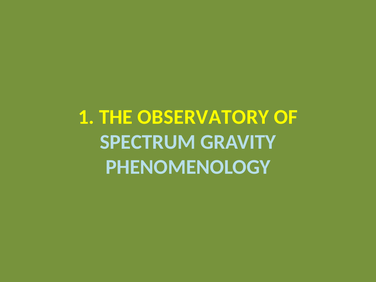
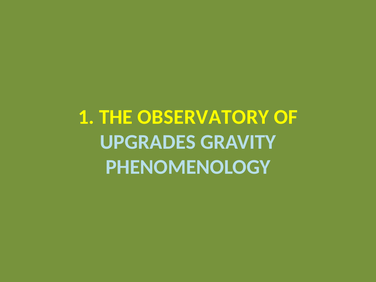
SPECTRUM: SPECTRUM -> UPGRADES (148, 142)
